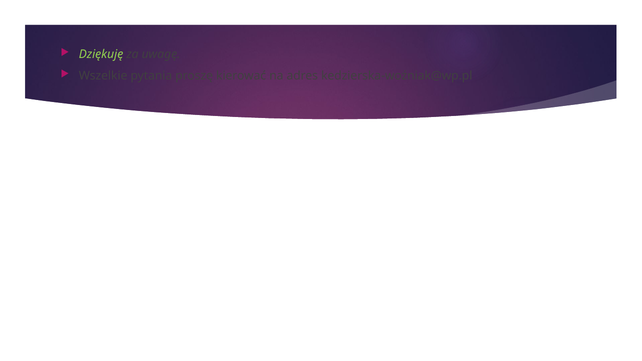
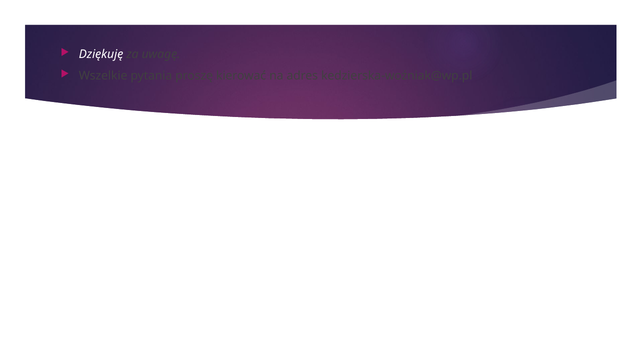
Dziękuję colour: light green -> white (101, 55)
